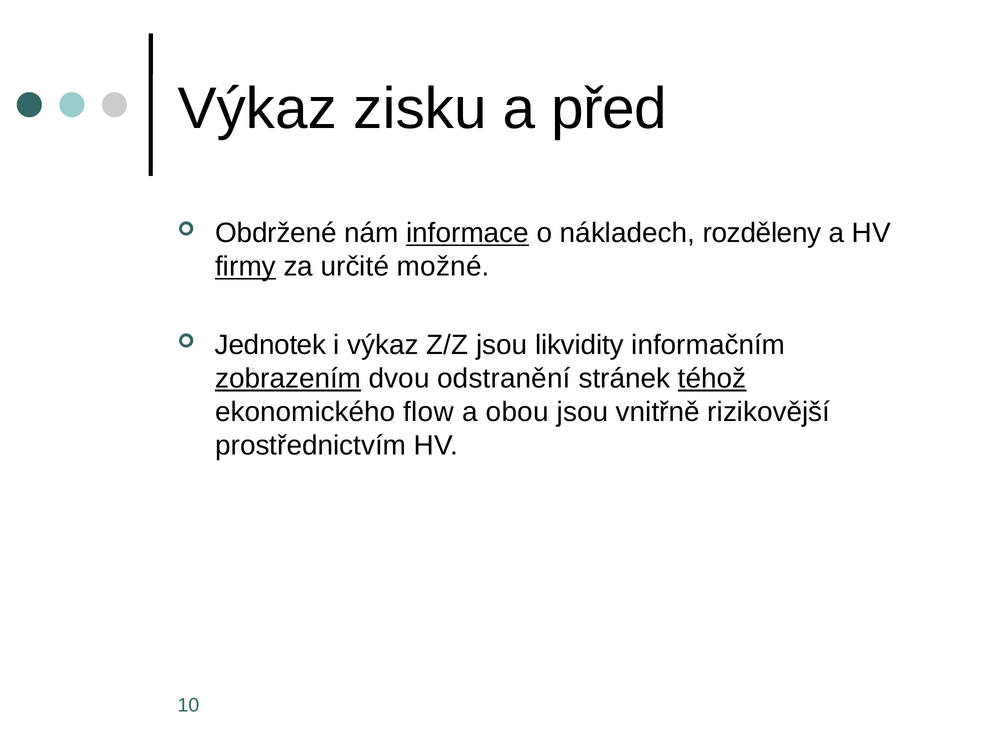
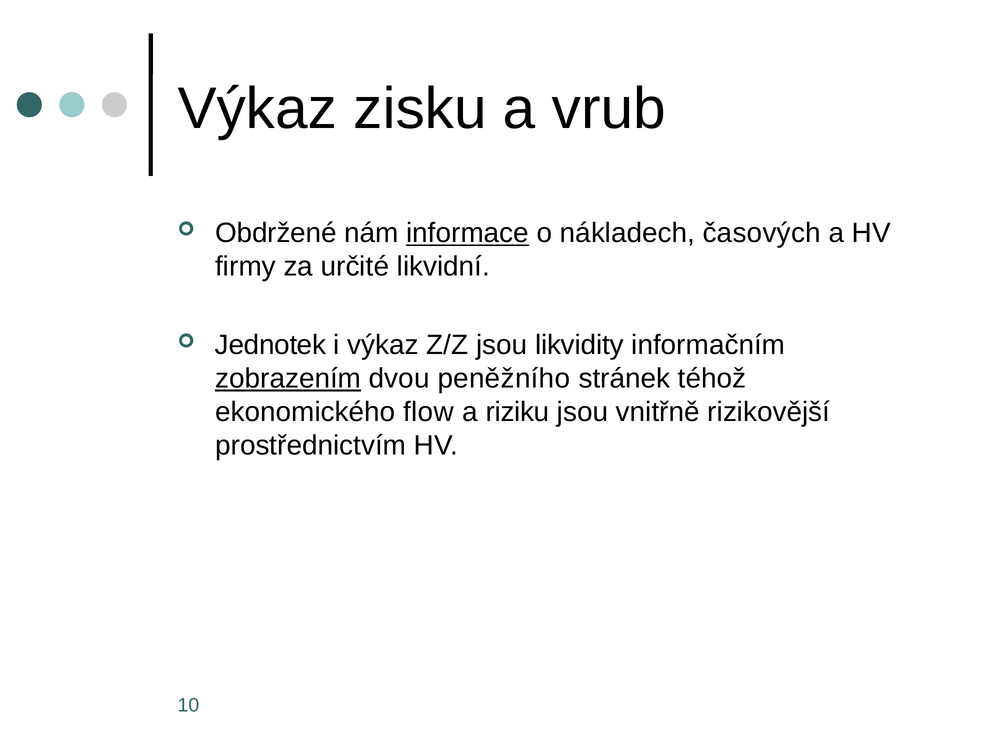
před: před -> vrub (609, 109)
rozděleny: rozděleny -> časových (762, 233)
firmy underline: present -> none (245, 267)
možné: možné -> likvidní (443, 267)
odstranění: odstranění -> peněžního (504, 378)
téhož underline: present -> none (712, 378)
obou: obou -> riziku (517, 412)
